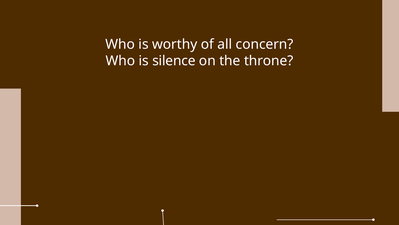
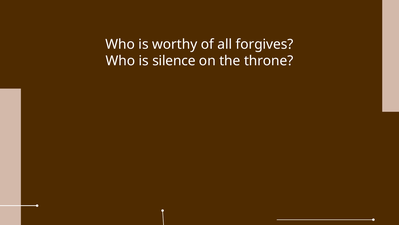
concern: concern -> forgives (265, 44)
